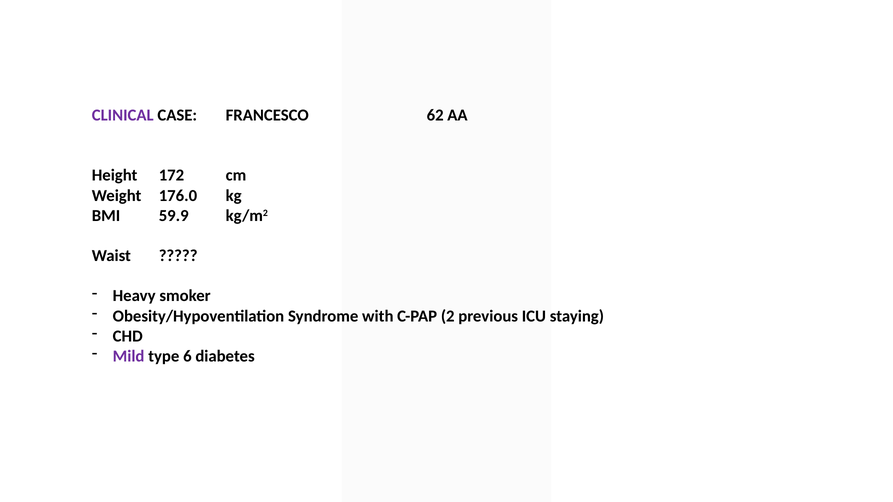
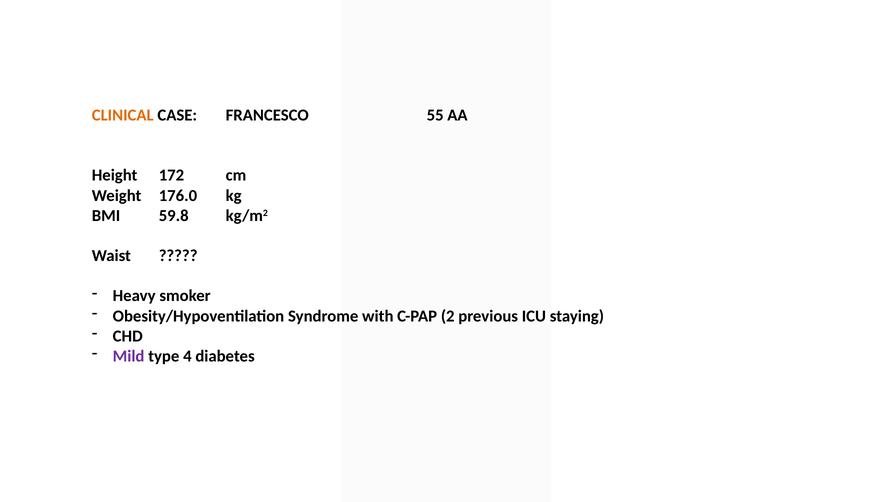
CLINICAL colour: purple -> orange (123, 115)
62: 62 -> 55 (435, 115)
59.9: 59.9 -> 59.8 (174, 216)
6: 6 -> 4 (187, 356)
